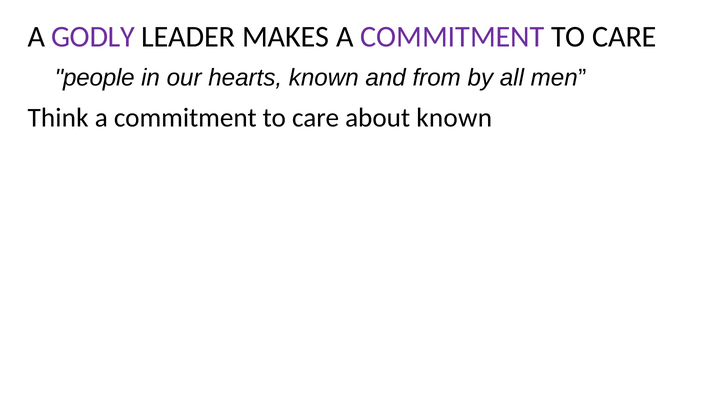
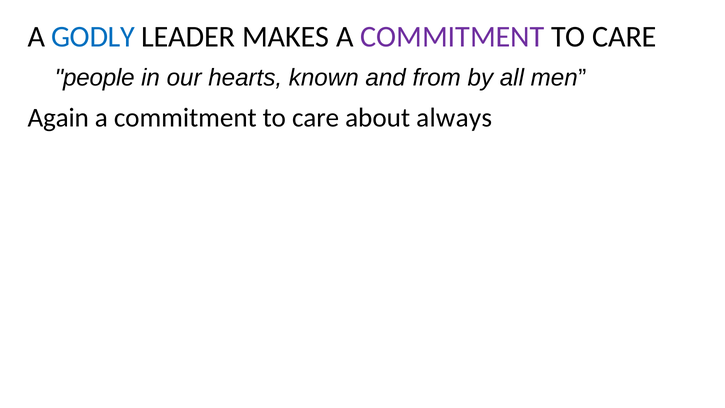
GODLY colour: purple -> blue (93, 37)
Think: Think -> Again (58, 118)
about known: known -> always (454, 118)
